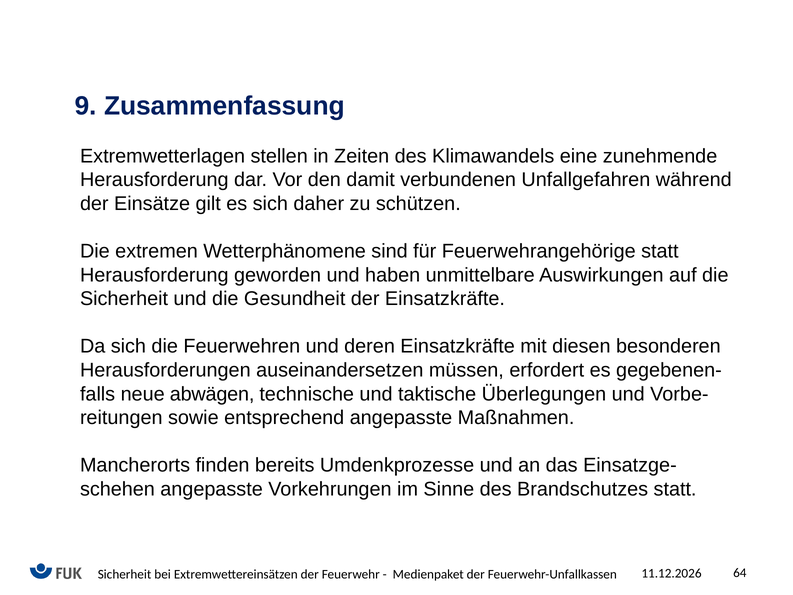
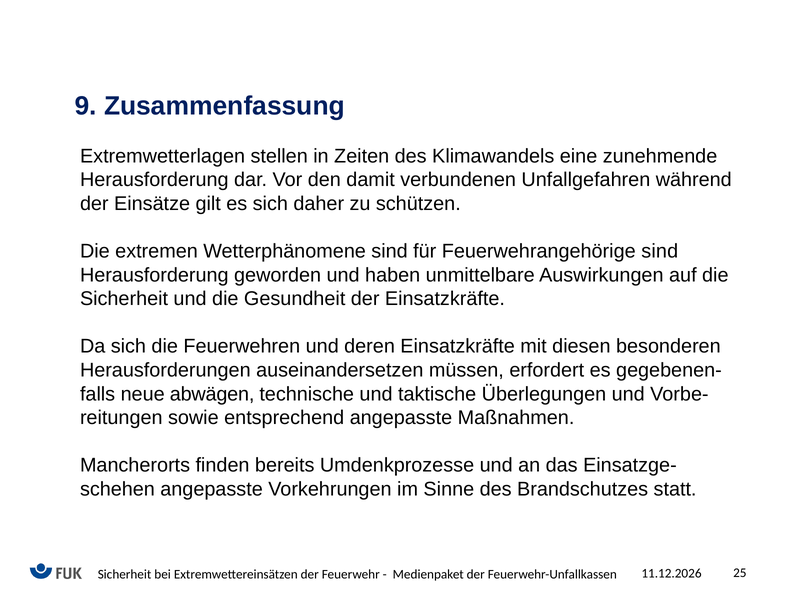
Feuerwehrangehörige statt: statt -> sind (660, 251)
64: 64 -> 25 (740, 572)
